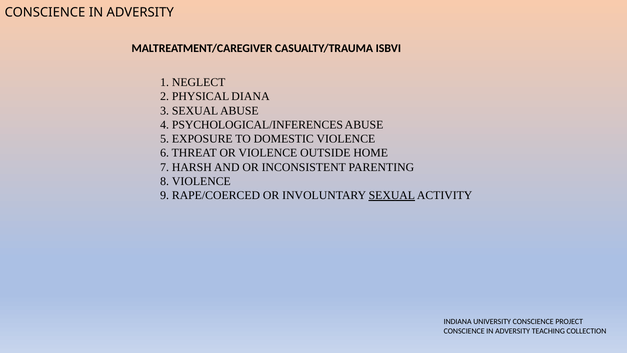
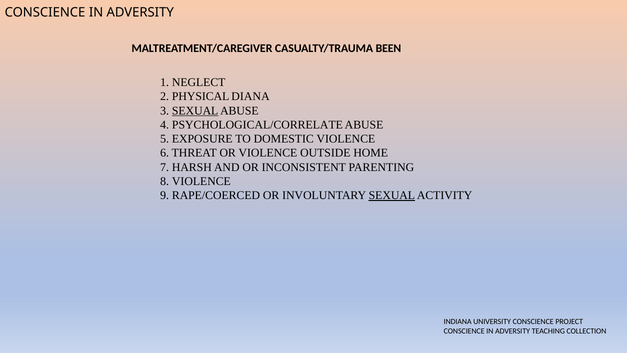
ISBVI: ISBVI -> BEEN (388, 48)
SEXUAL underline: none -> present (195, 111)
PSYCHOLOGICAL/INFERENCES: PSYCHOLOGICAL/INFERENCES -> PSYCHOLOGICAL/CORRELATE (257, 125)
